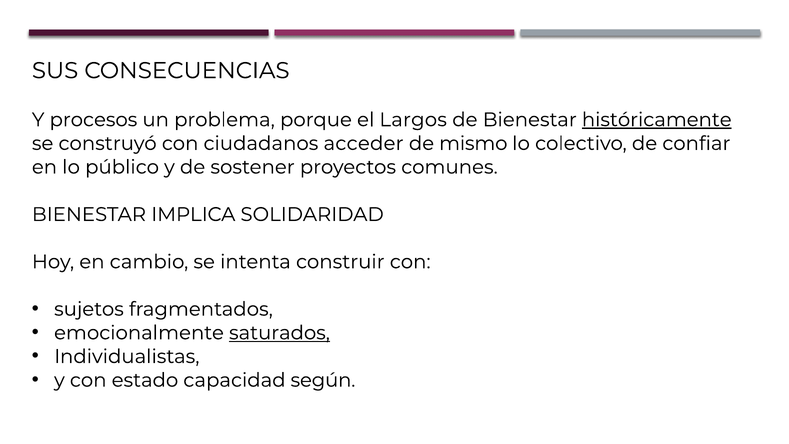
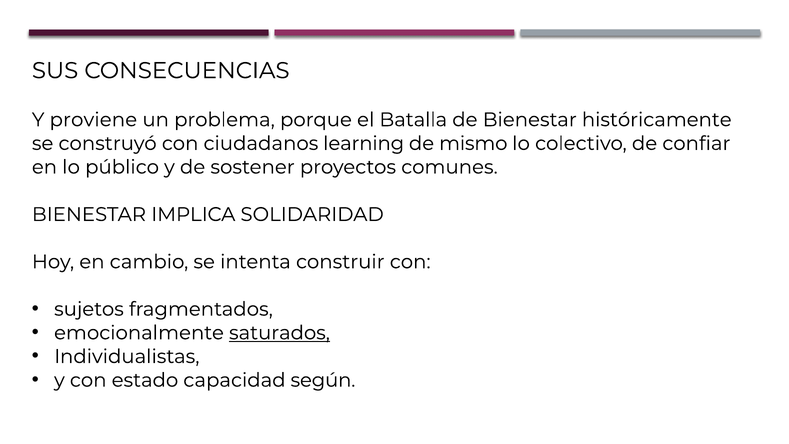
procesos: procesos -> proviene (93, 120)
Largos: Largos -> Batalla (413, 120)
históricamente underline: present -> none (657, 120)
acceder: acceder -> learning (364, 143)
